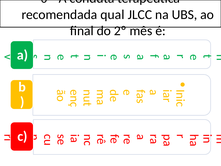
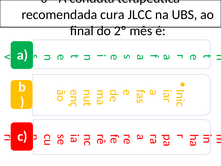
qual: qual -> cura (112, 15)
